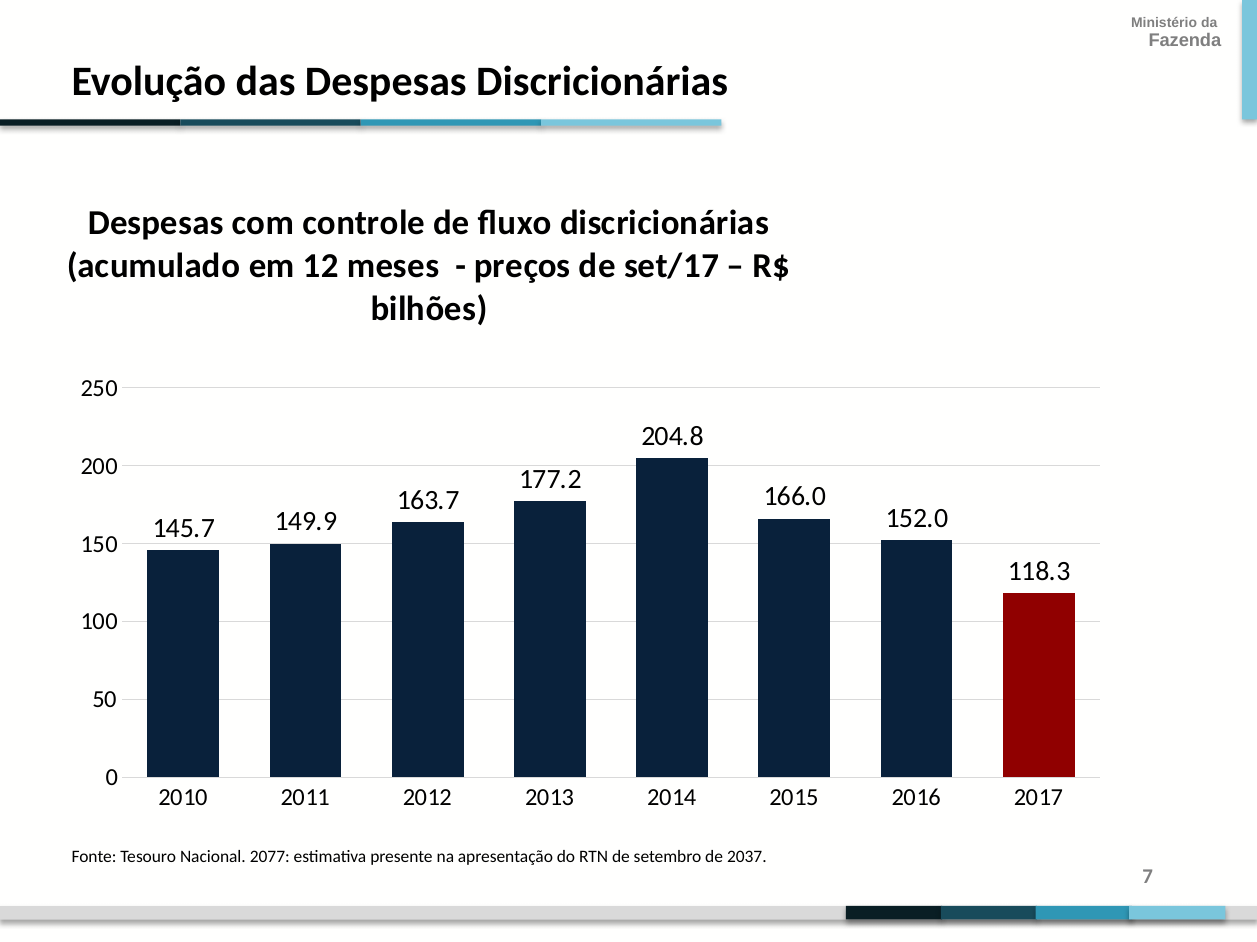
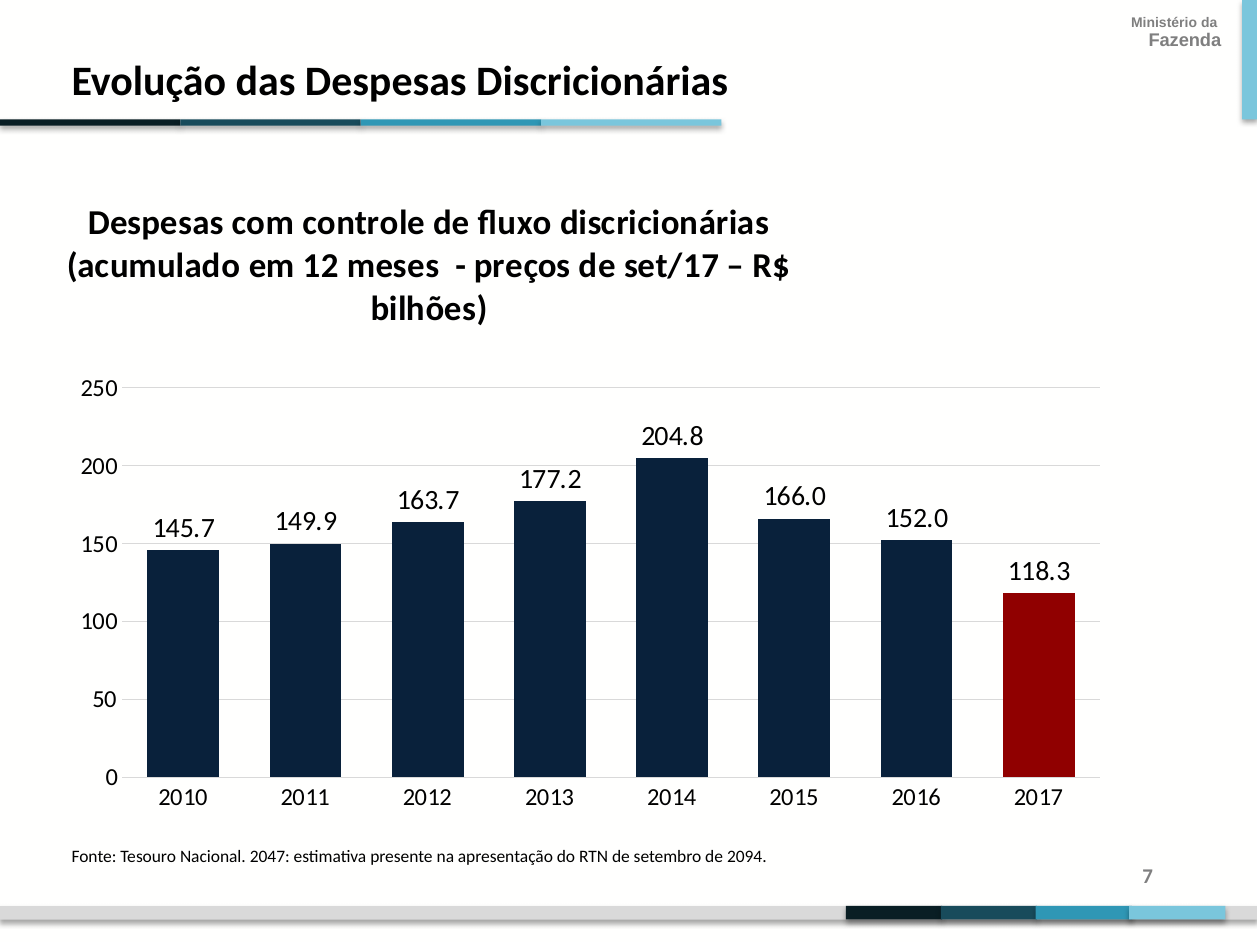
2077: 2077 -> 2047 (270, 858)
2037: 2037 -> 2094 (747, 858)
